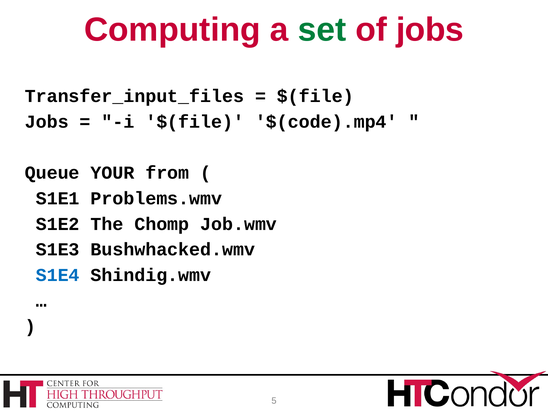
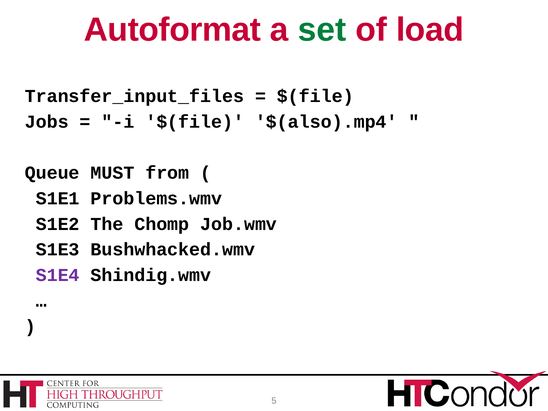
Computing: Computing -> Autoformat (172, 30)
of jobs: jobs -> load (430, 30)
$(code).mp4: $(code).mp4 -> $(also).mp4 (326, 122)
YOUR: YOUR -> MUST (113, 173)
S1E4 colour: blue -> purple (58, 275)
